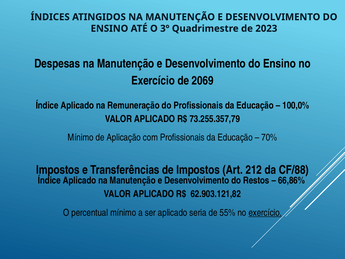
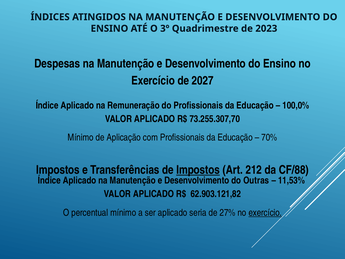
2069: 2069 -> 2027 (203, 81)
73.255.357,79: 73.255.357,79 -> 73.255.307,70 (215, 119)
Impostos underline: none -> present (198, 170)
Restos: Restos -> Outras (256, 180)
66,86%: 66,86% -> 11,53% (291, 180)
55%: 55% -> 27% (228, 212)
